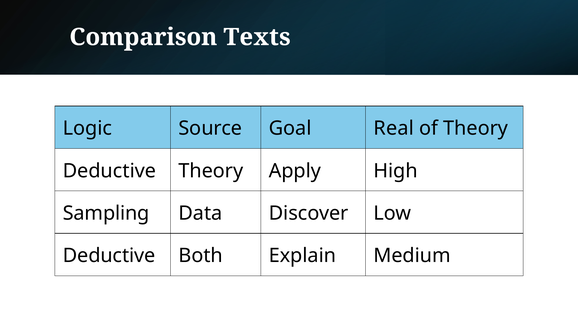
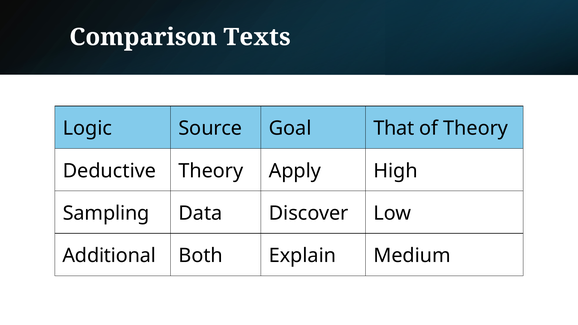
Real: Real -> That (394, 128)
Deductive: Deductive -> Additional (109, 256)
